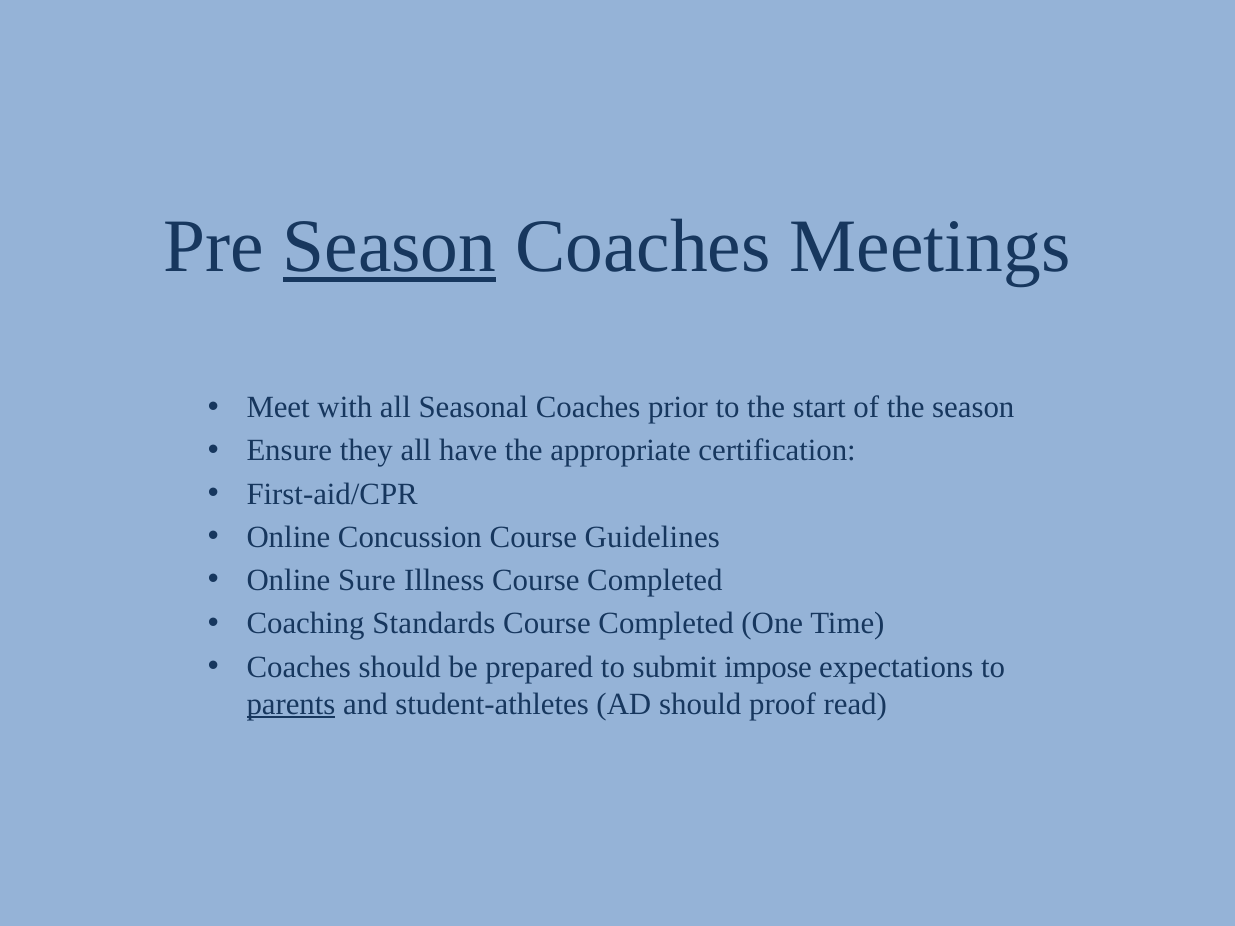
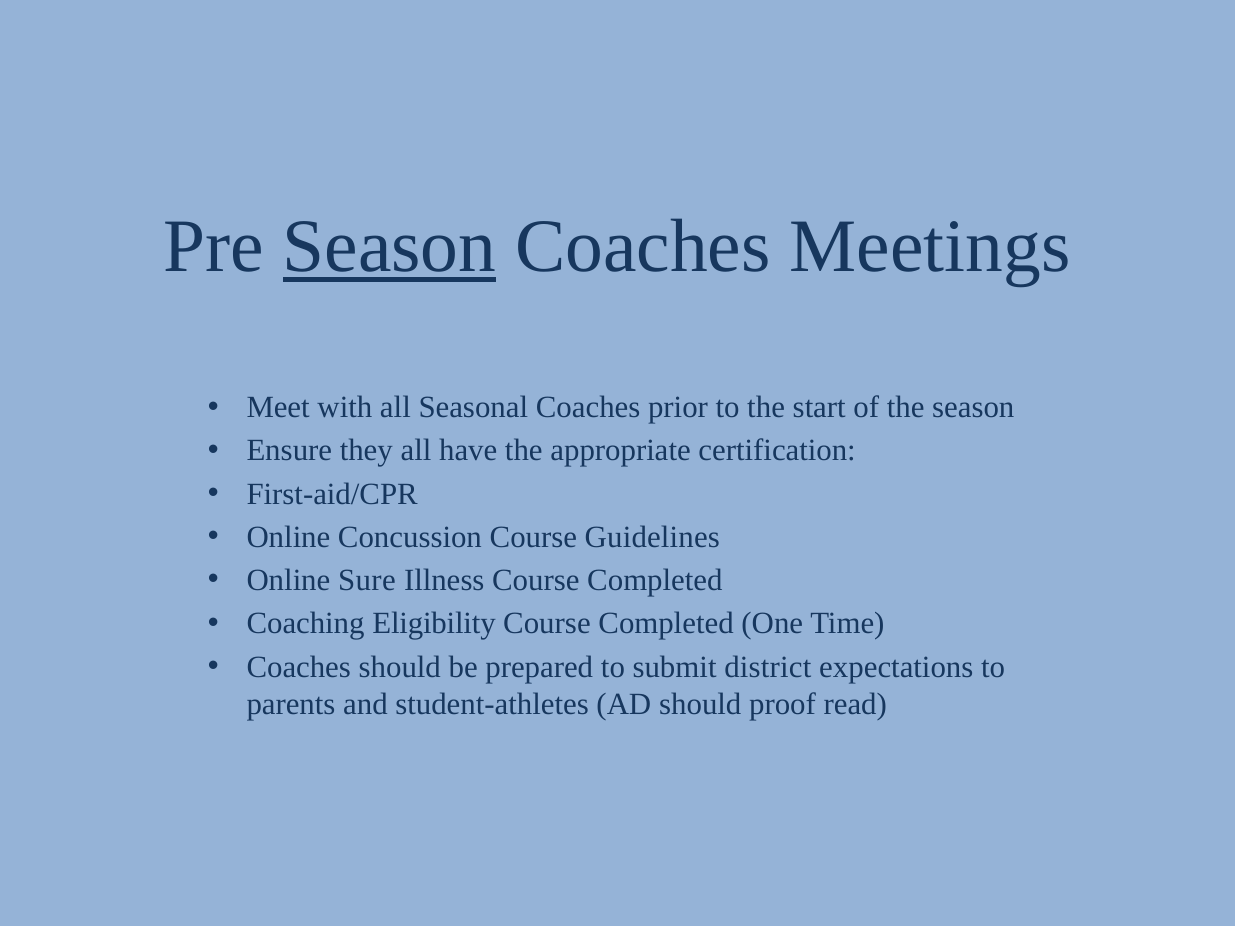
Standards: Standards -> Eligibility (434, 624)
impose: impose -> district (768, 667)
parents underline: present -> none (291, 704)
